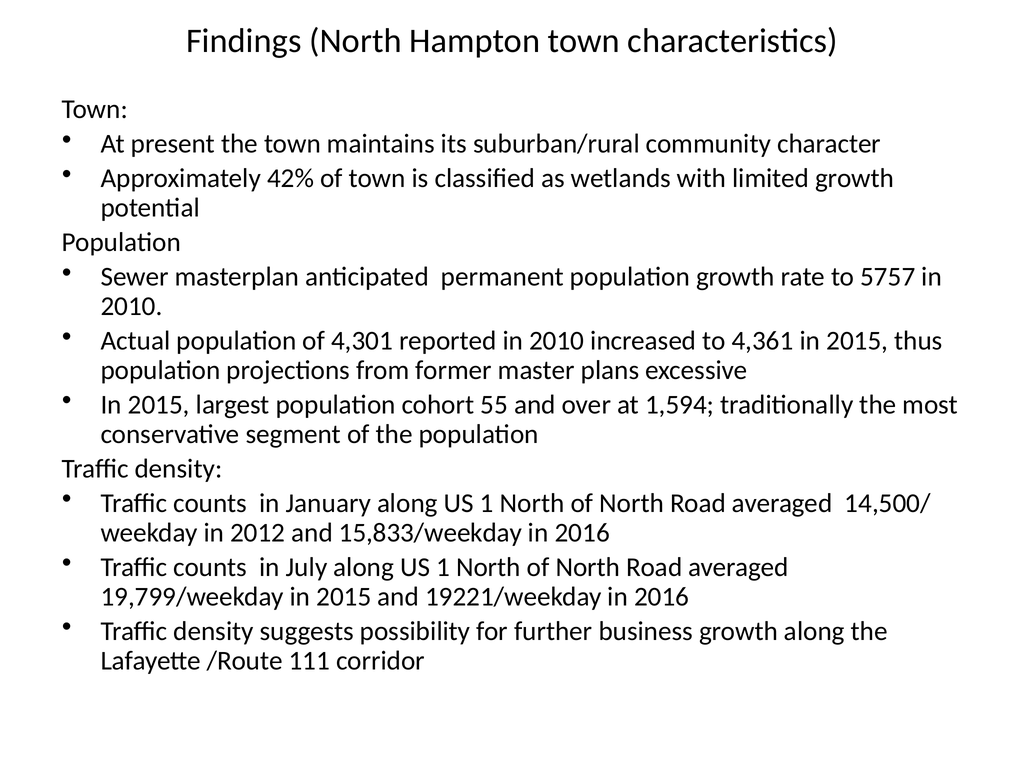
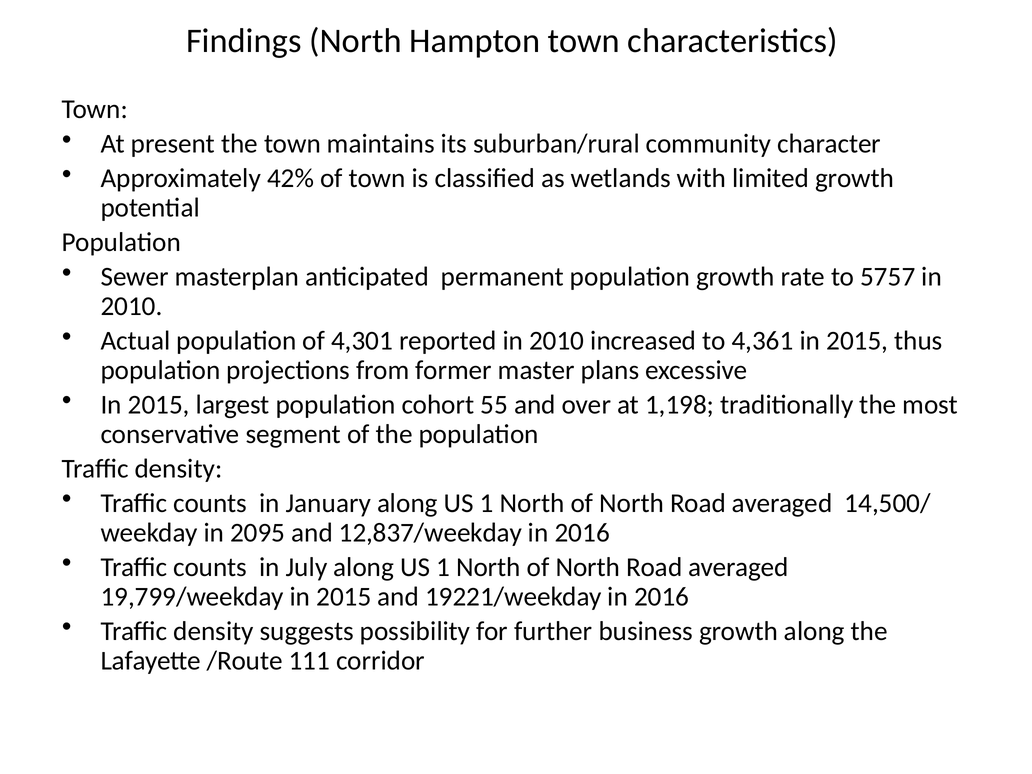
1,594: 1,594 -> 1,198 (680, 405)
2012: 2012 -> 2095 (258, 533)
15,833/weekday: 15,833/weekday -> 12,837/weekday (431, 533)
